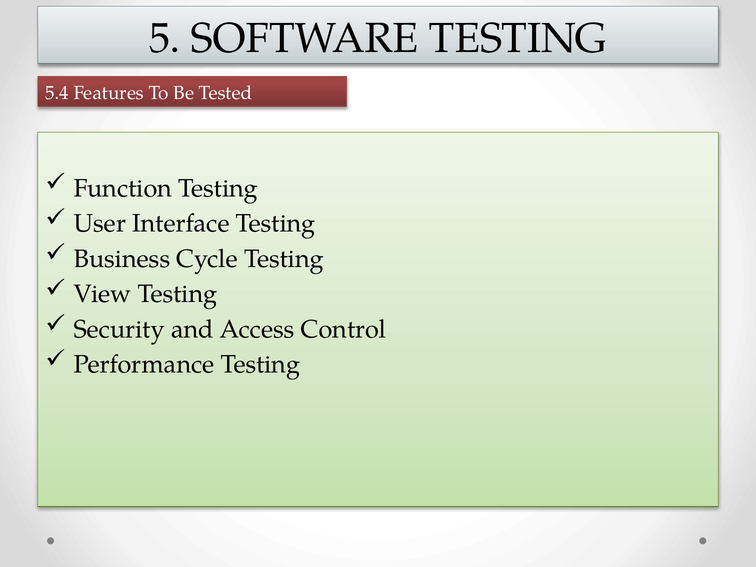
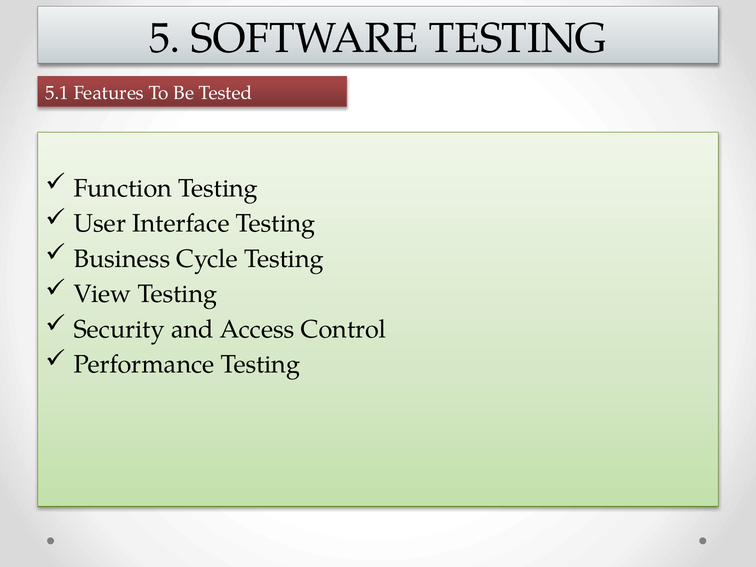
5.4: 5.4 -> 5.1 (57, 93)
